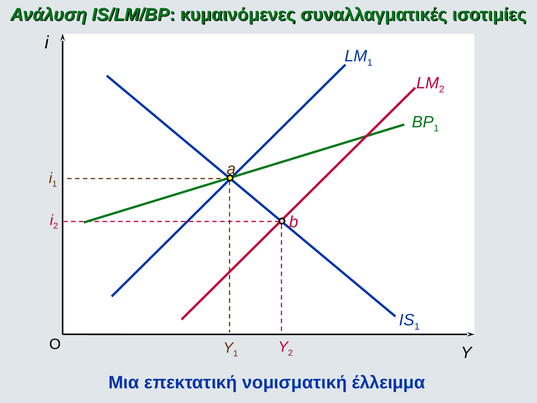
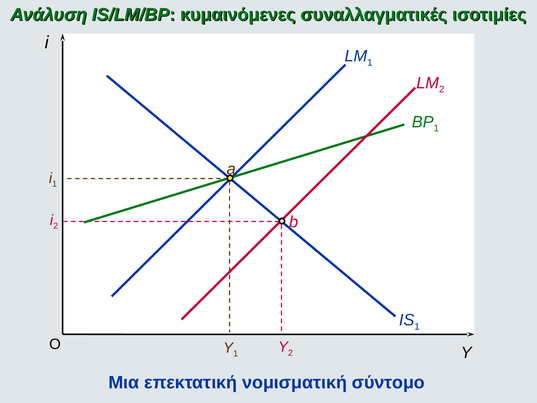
έλλειμμα: έλλειμμα -> σύντομο (388, 382)
